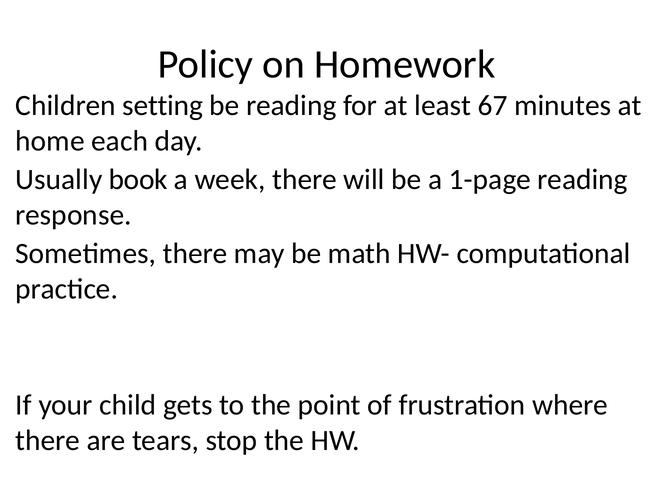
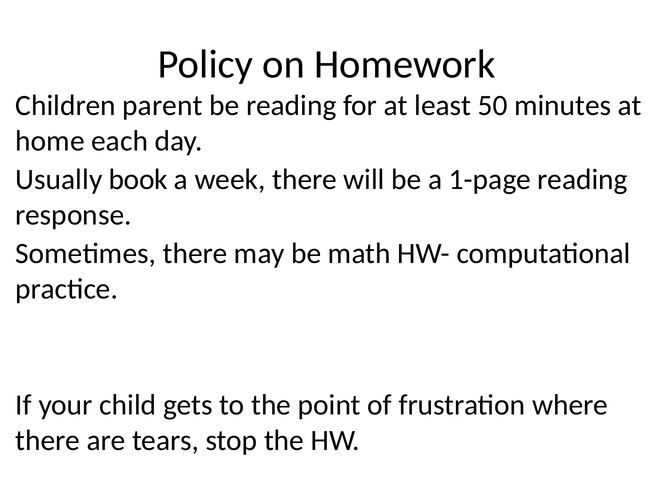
setting: setting -> parent (162, 106)
67: 67 -> 50 (493, 106)
